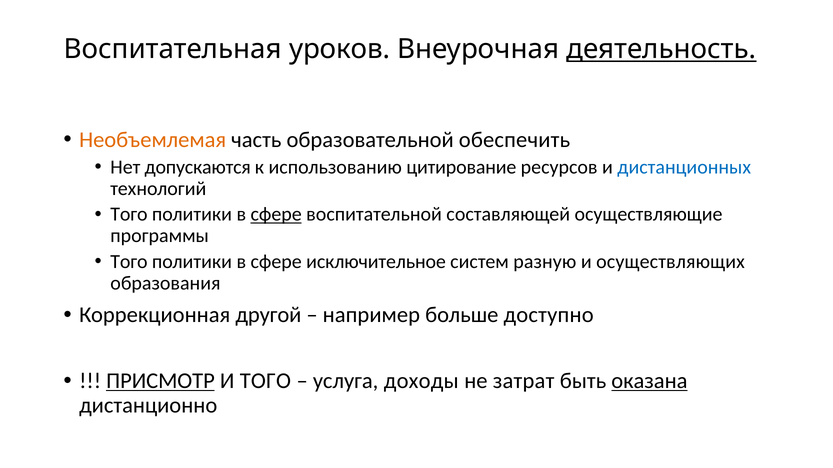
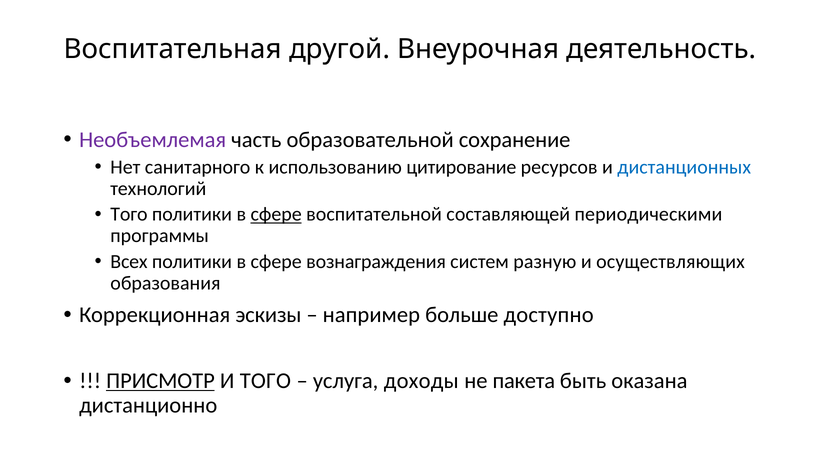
уроков: уроков -> другой (340, 49)
деятельность underline: present -> none (661, 49)
Необъемлемая colour: orange -> purple (153, 140)
обеспечить: обеспечить -> сохранение (515, 140)
допускаются: допускаются -> санитарного (198, 167)
осуществляющие: осуществляющие -> периодическими (648, 215)
Того: Того -> Всех (129, 262)
исключительное: исключительное -> вознаграждения (376, 262)
другой: другой -> эскизы (268, 315)
затрат: затрат -> пакета (524, 381)
оказана underline: present -> none (649, 381)
